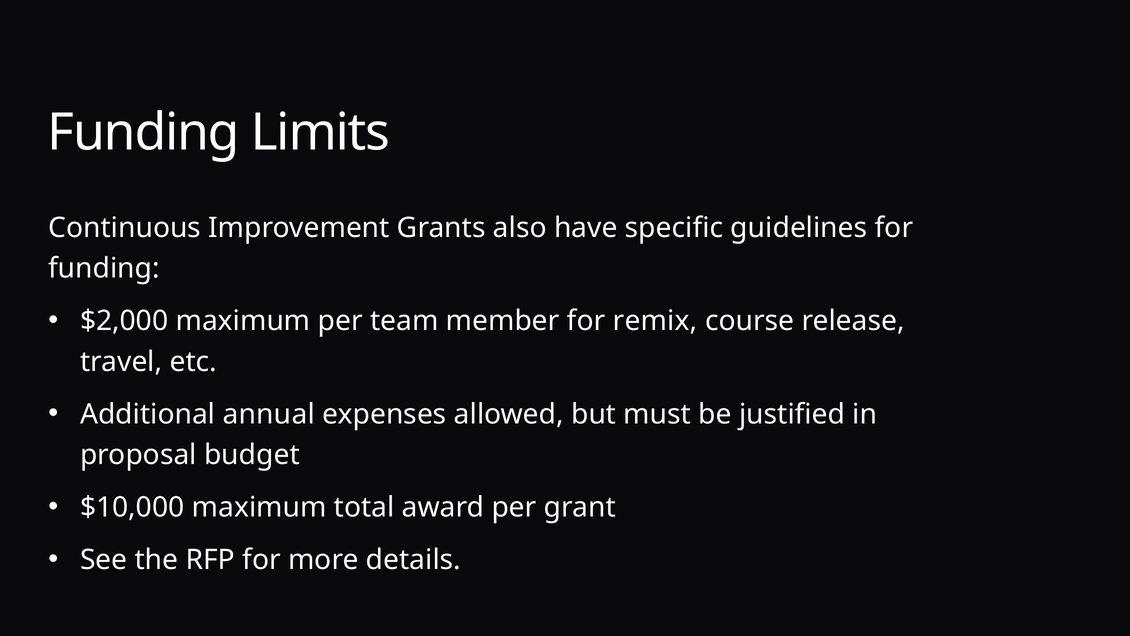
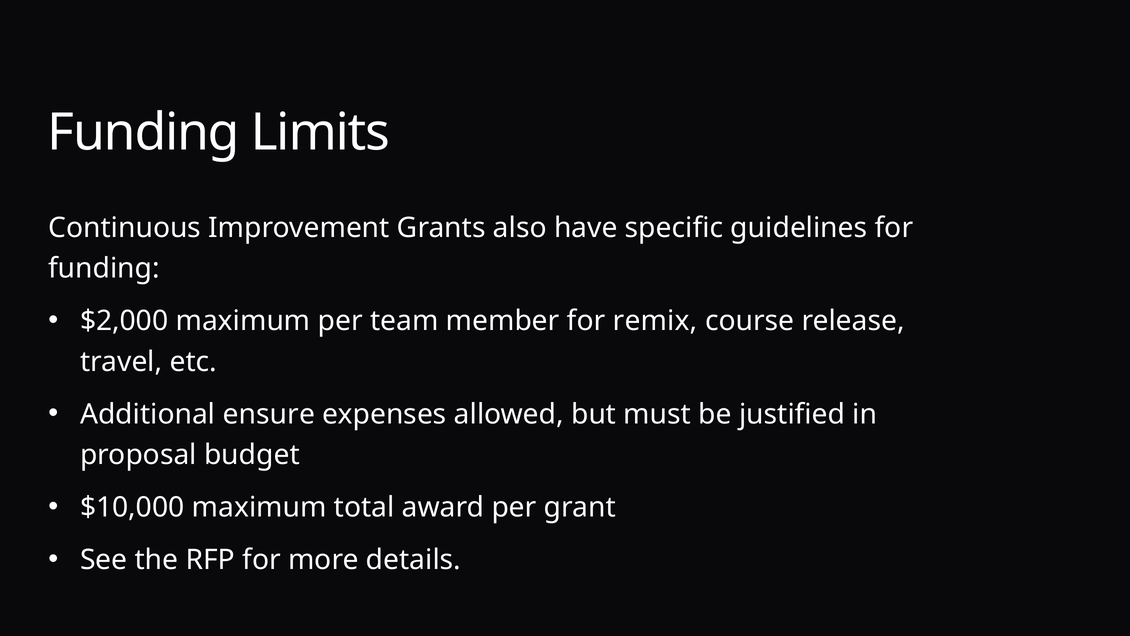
annual: annual -> ensure (269, 414)
